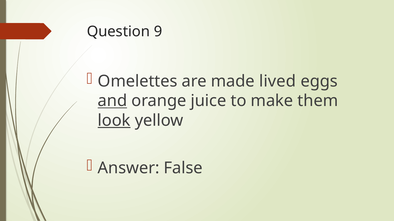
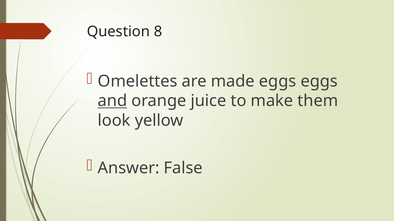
9: 9 -> 8 (158, 32)
made lived: lived -> eggs (278, 81)
look underline: present -> none (114, 121)
